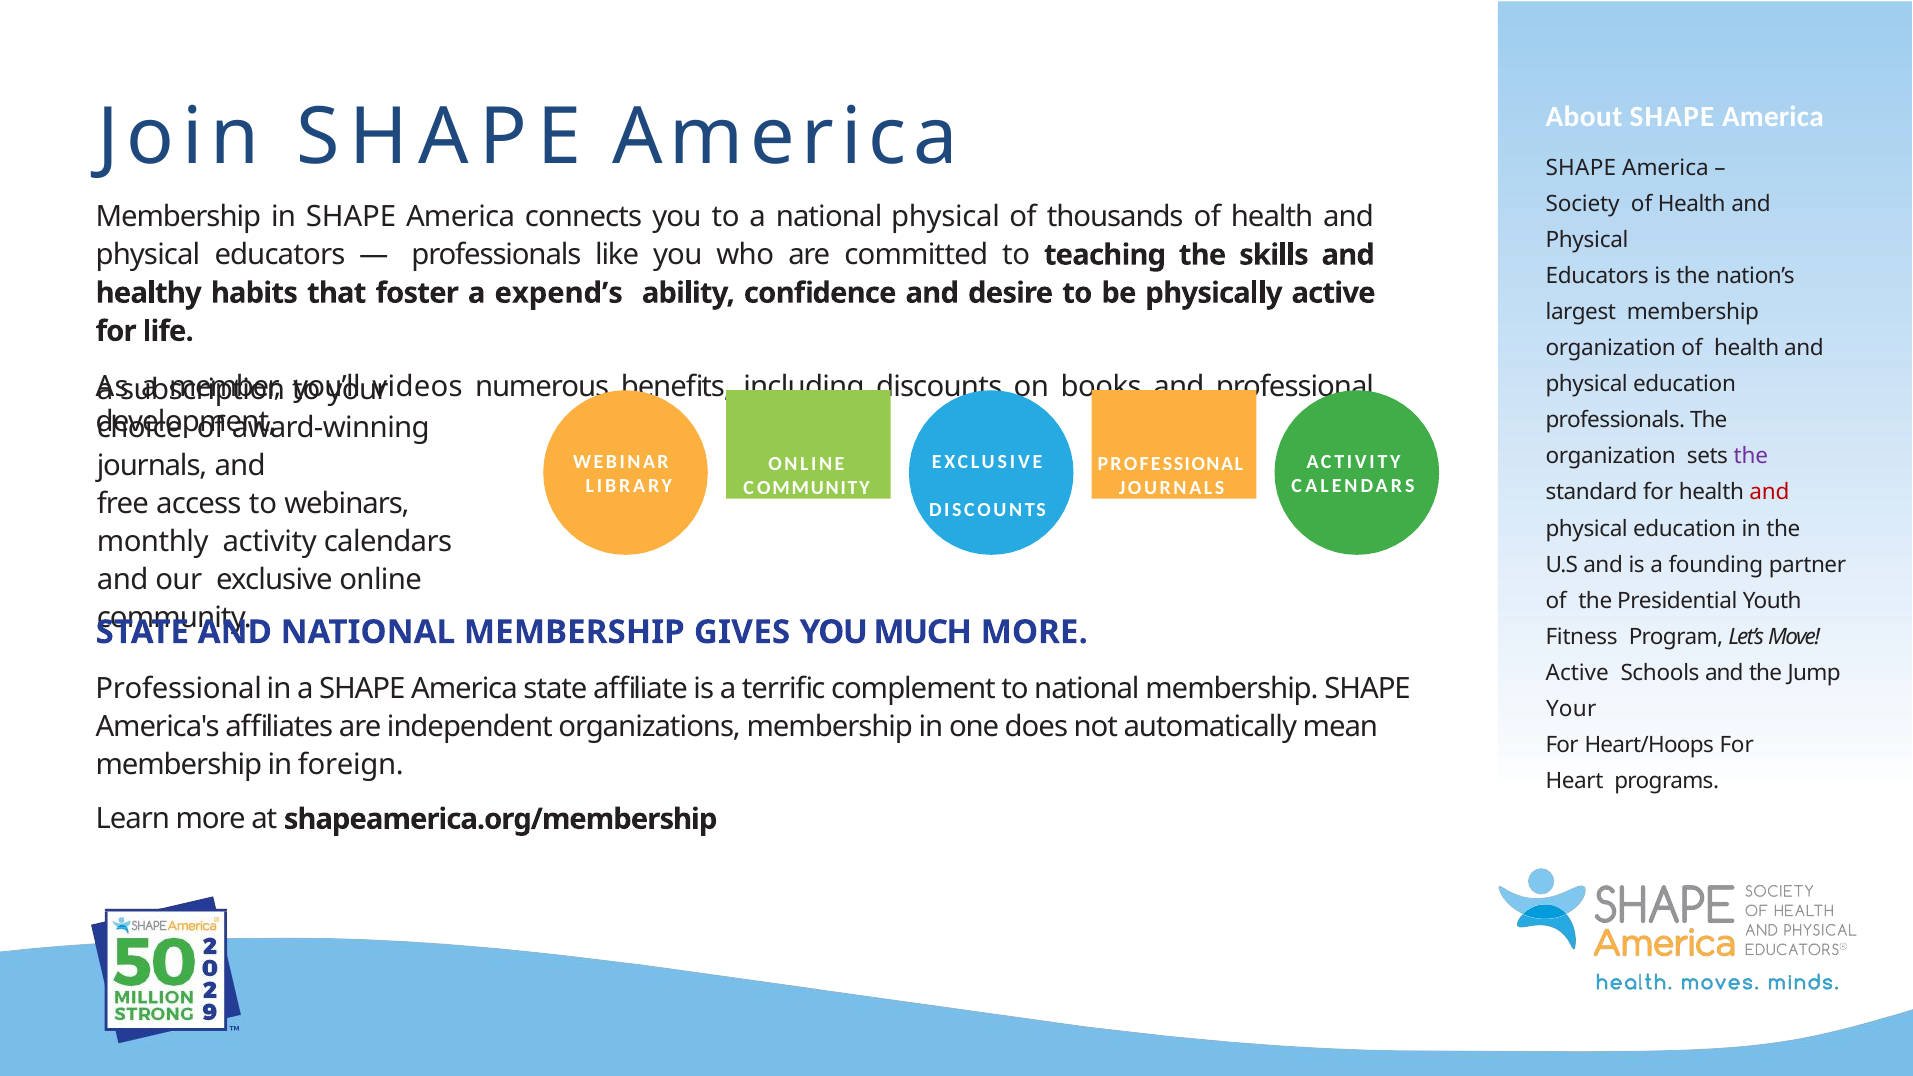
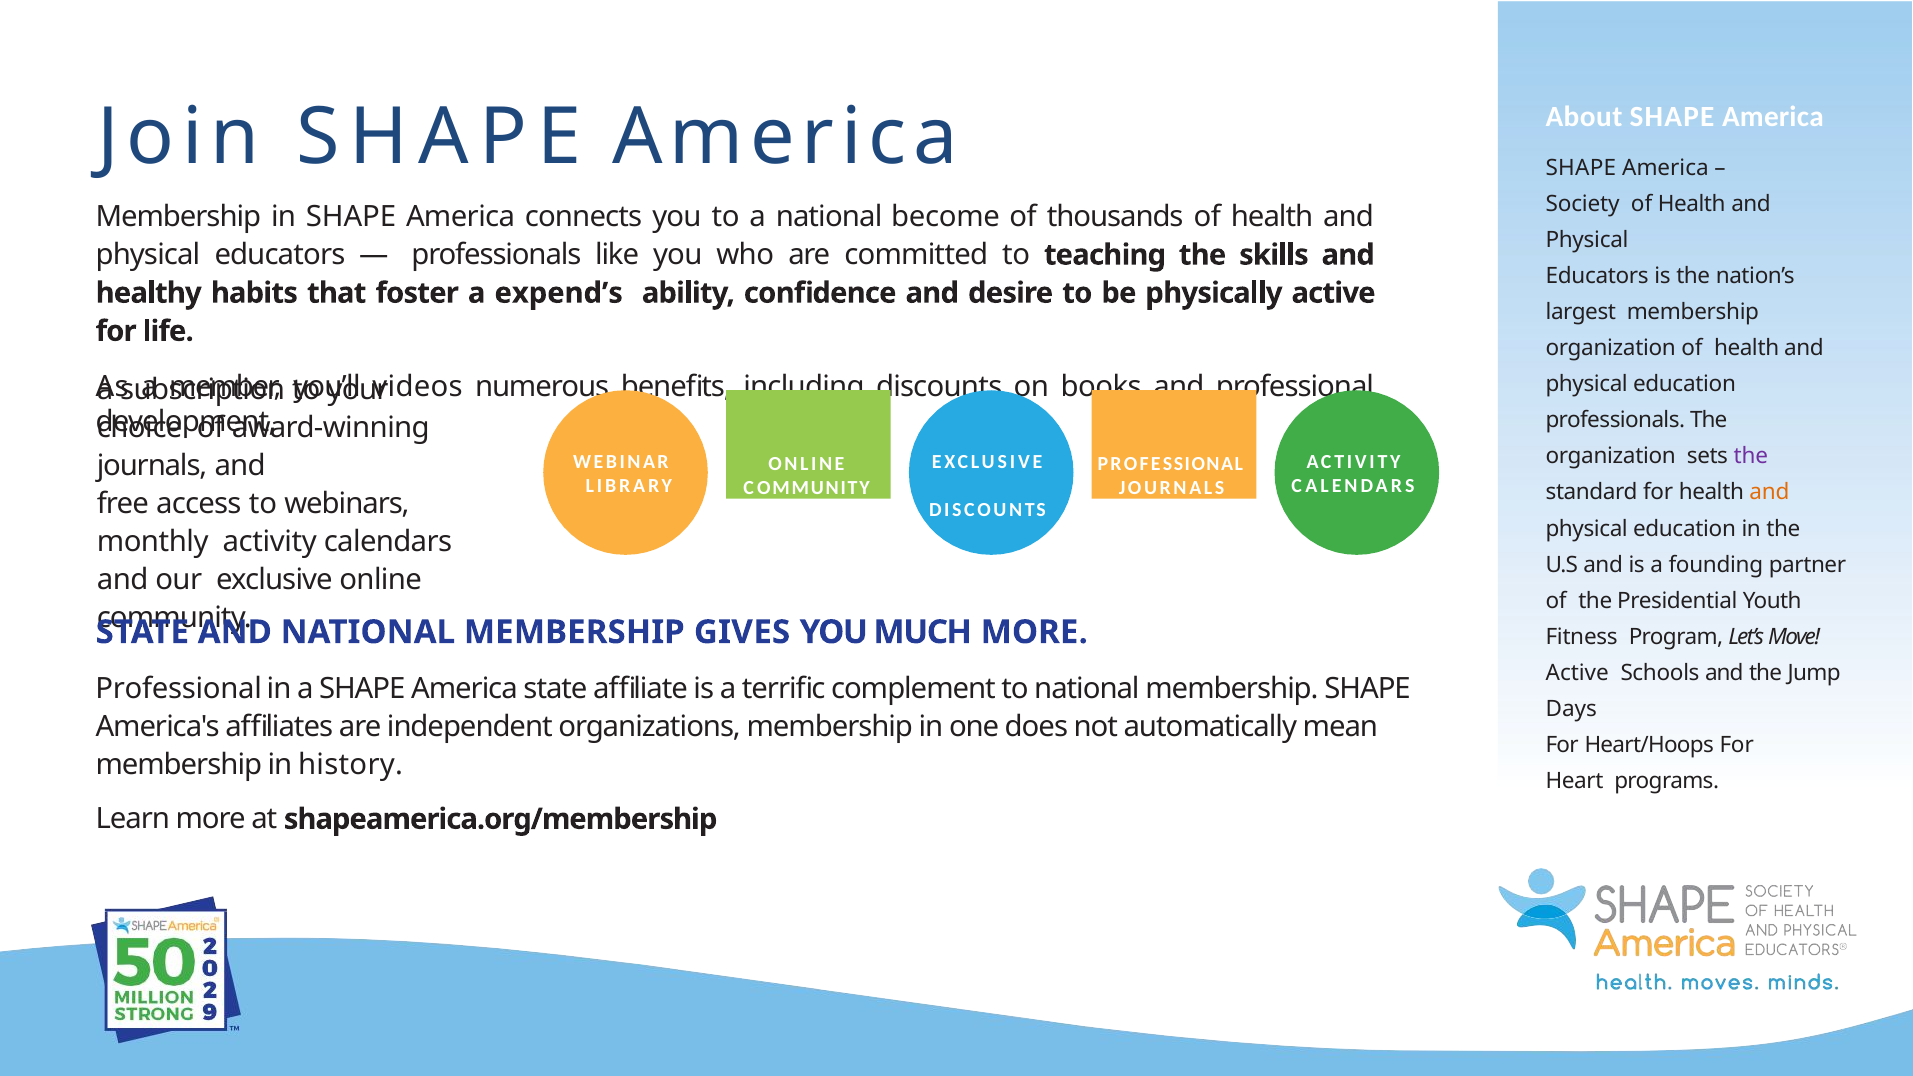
national physical: physical -> become (946, 217)
and colour: red -> orange (1769, 493)
Your: Your -> Days (1571, 709)
foreign: foreign -> history (351, 765)
